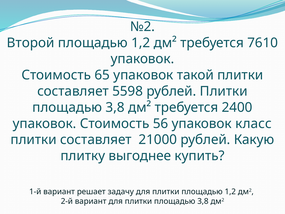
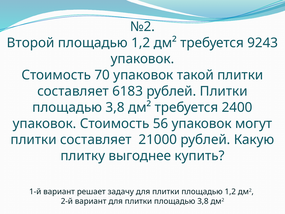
7610: 7610 -> 9243 (263, 43)
65: 65 -> 70 (102, 75)
5598: 5598 -> 6183 (128, 91)
класс: класс -> могут (254, 123)
